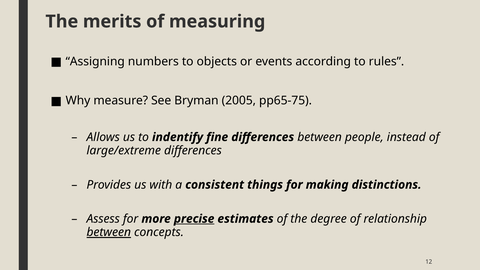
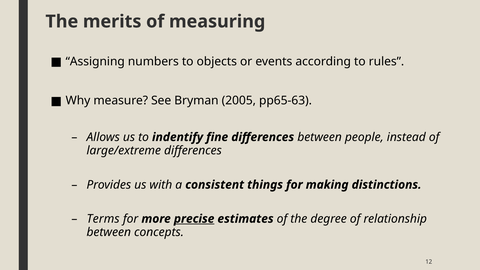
pp65-75: pp65-75 -> pp65-63 (285, 101)
Assess: Assess -> Terms (103, 219)
between underline: present -> none (109, 232)
